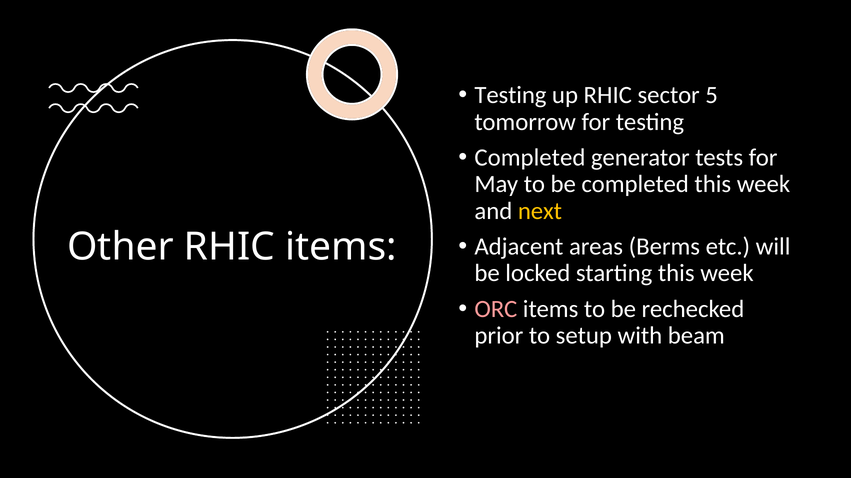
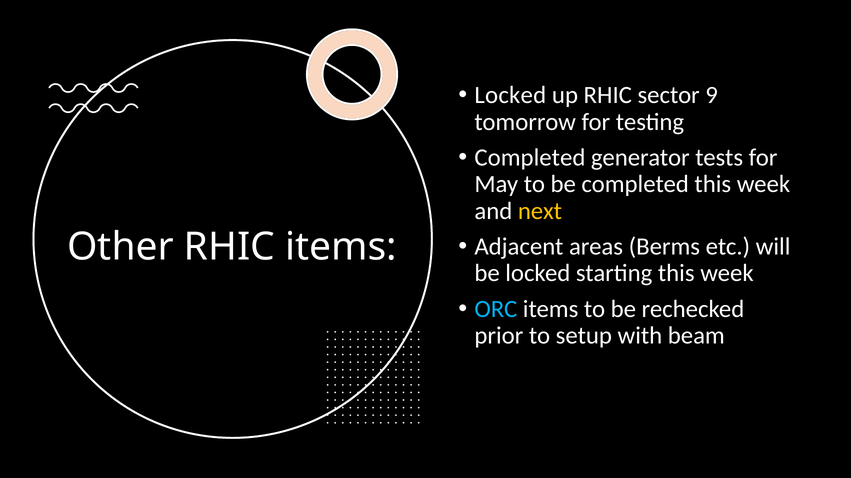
Testing: Testing -> Locked (510, 95)
5: 5 -> 9 (712, 95)
ORC colour: pink -> light blue (496, 309)
